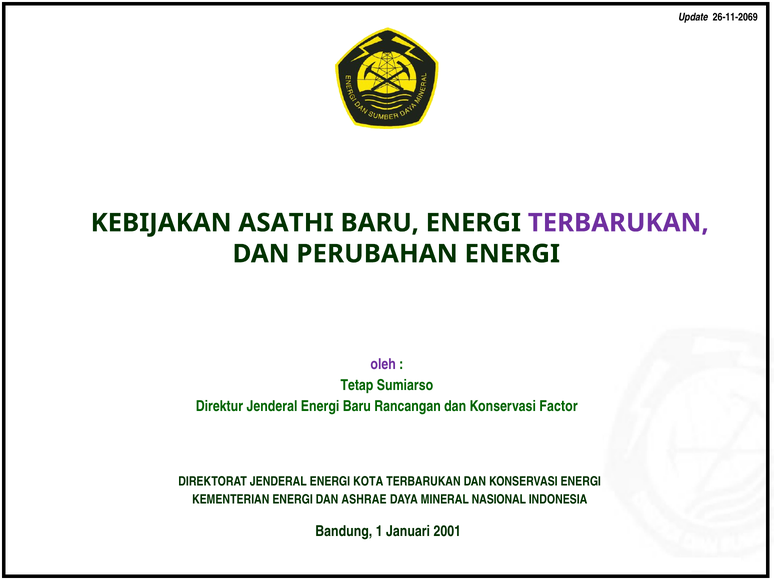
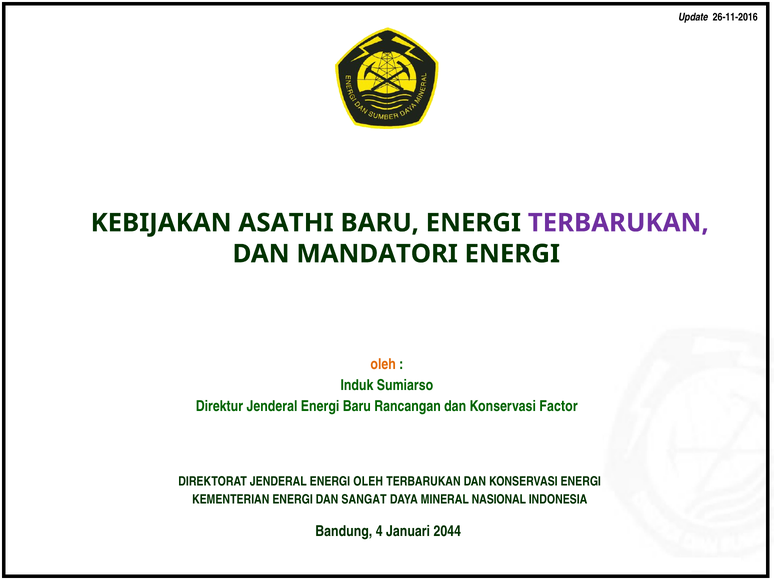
26-11-2069: 26-11-2069 -> 26-11-2016 (735, 17)
PERUBAHAN: PERUBAHAN -> MANDATORI (377, 254)
oleh colour: purple -> orange (383, 365)
Tetap: Tetap -> Induk (357, 386)
ENERGI KOTA: KOTA -> OLEH (368, 482)
ASHRAE: ASHRAE -> SANGAT (364, 500)
1: 1 -> 4 (379, 532)
2001: 2001 -> 2044 (447, 532)
